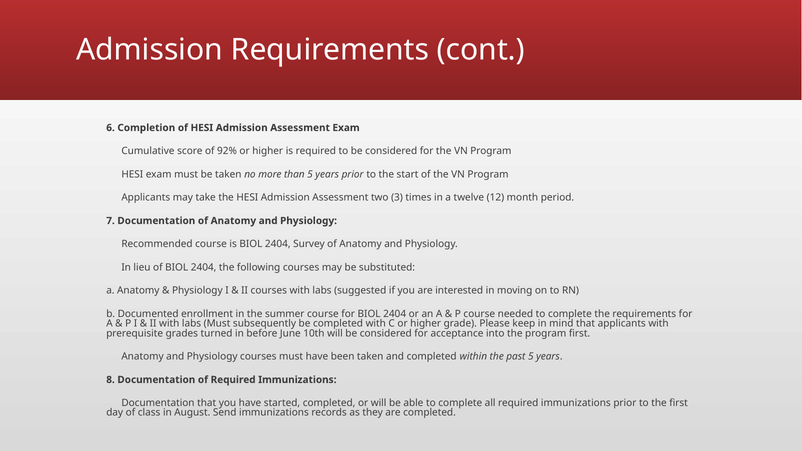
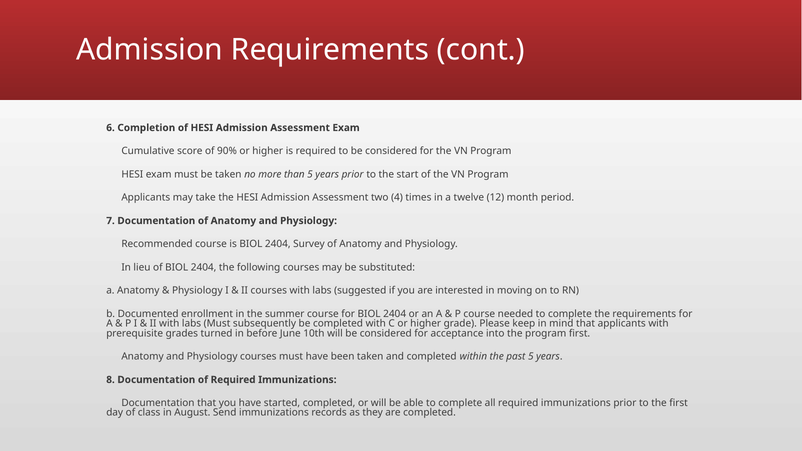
92%: 92% -> 90% (227, 151)
3: 3 -> 4 (397, 198)
